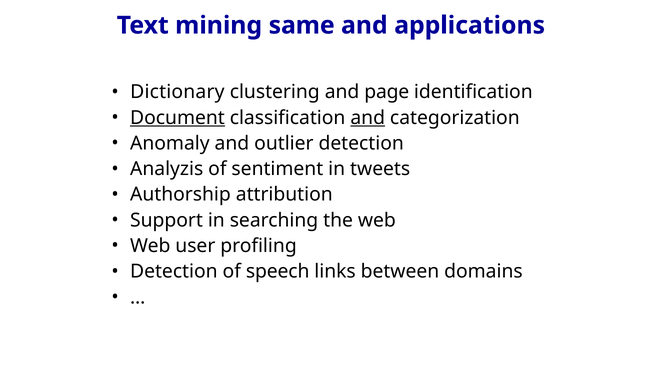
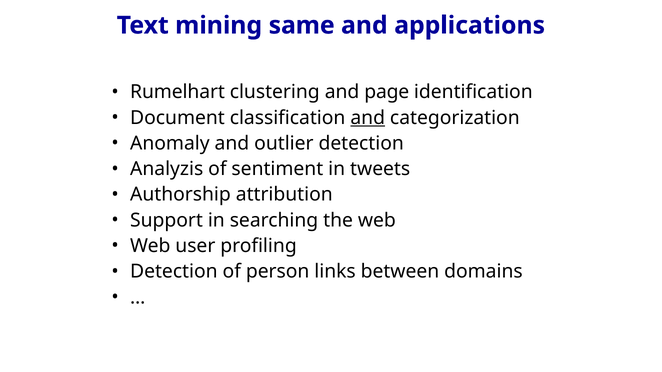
Dictionary: Dictionary -> Rumelhart (178, 92)
Document underline: present -> none (177, 118)
speech: speech -> person (278, 272)
